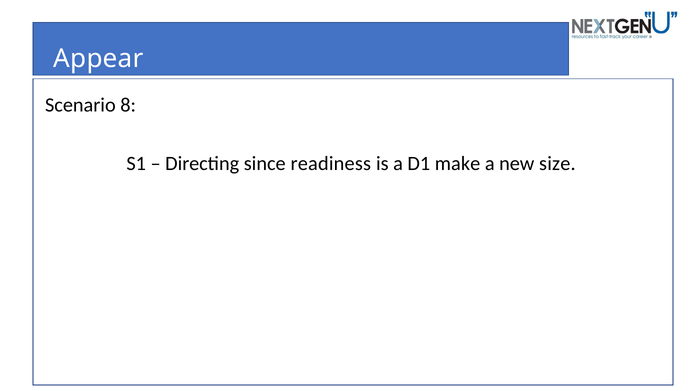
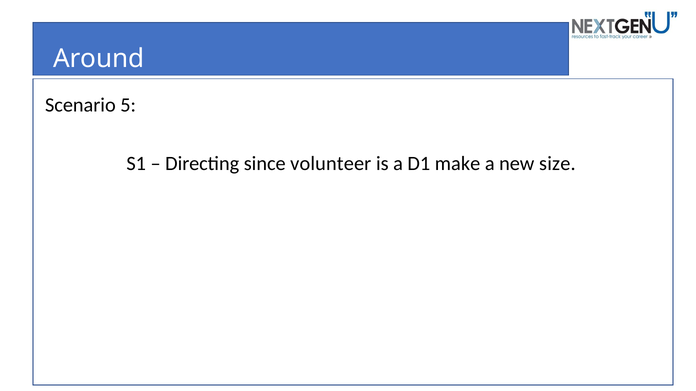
Appear: Appear -> Around (99, 58)
8: 8 -> 5 (128, 105)
readiness: readiness -> volunteer (331, 164)
